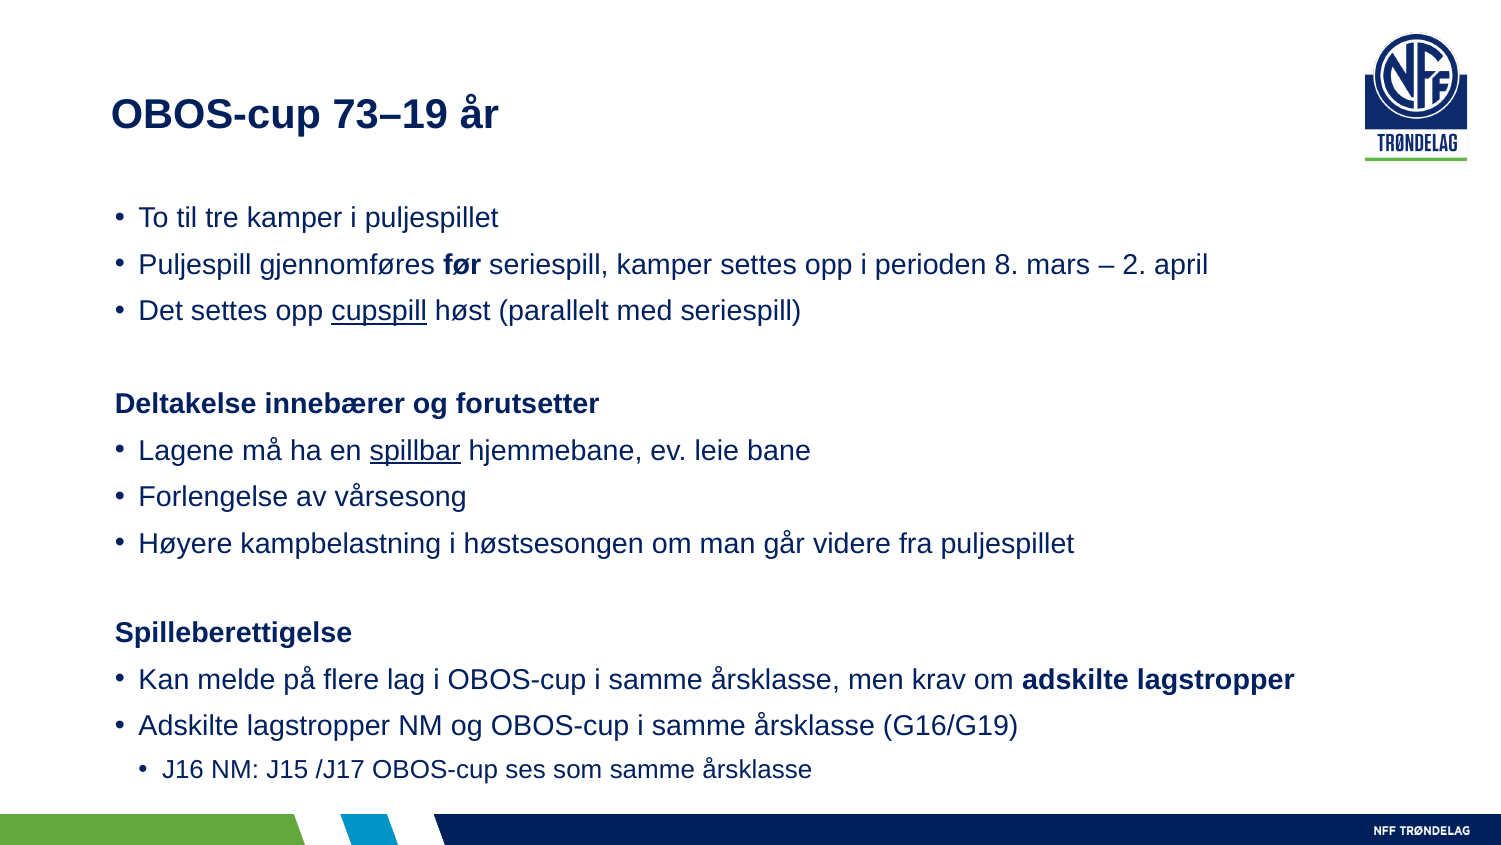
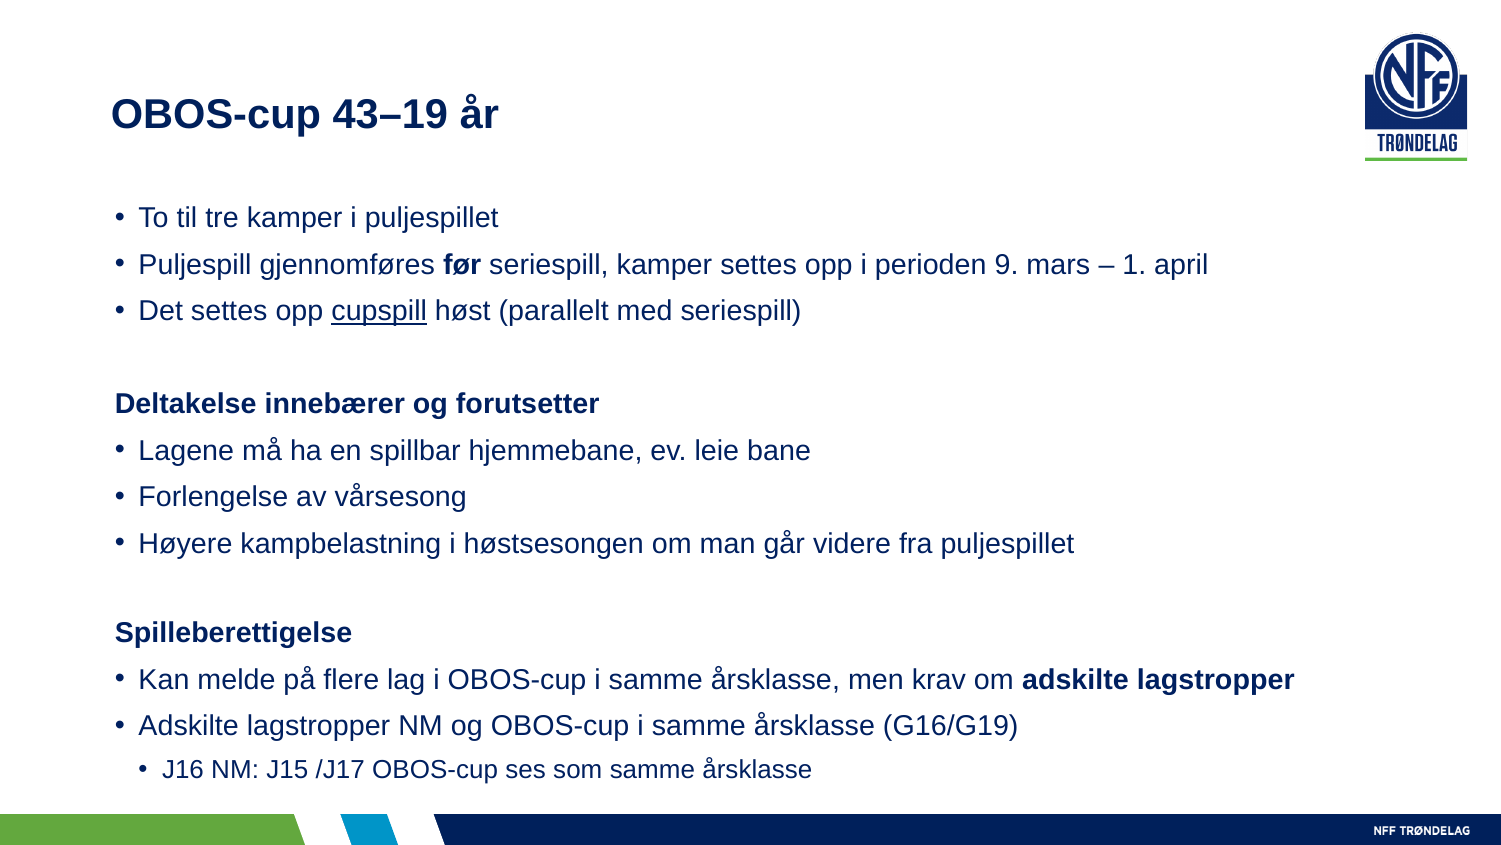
73–19: 73–19 -> 43–19 (390, 115)
8: 8 -> 9 (1007, 265)
2: 2 -> 1 (1134, 265)
spillbar underline: present -> none (415, 450)
